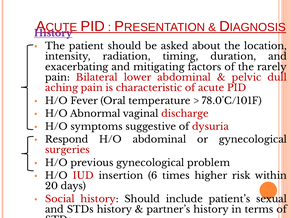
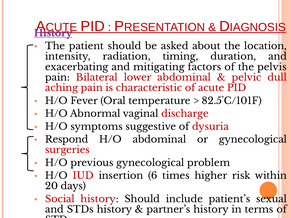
rarely: rarely -> pelvis (272, 67)
78.0˚C/101F: 78.0˚C/101F -> 82.5˚C/101F (232, 101)
